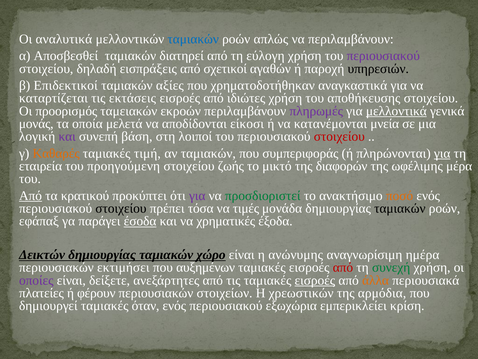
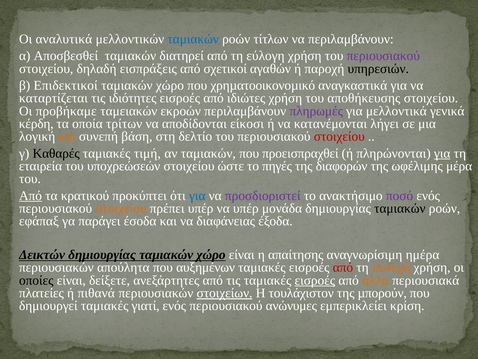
απλώς: απλώς -> τίτλων (271, 39)
αξίες: αξίες -> χώρο (170, 85)
χρηματοδοτήθηκαν: χρηματοδοτήθηκαν -> χρηµατοοικονοµικό (263, 85)
εκτάσεις: εκτάσεις -> ιδιότητες (133, 98)
προορισμός: προορισμός -> προβήκαμε (66, 111)
μελλοντικά underline: present -> none (396, 111)
μονάς: μονάς -> κέρδη (36, 124)
μελετά: μελετά -> τρίτων (124, 124)
μνεία: μνεία -> λήγει (385, 124)
και colour: purple -> orange (67, 136)
λοιποί: λοιποί -> δελτίο (195, 136)
Καθαρές colour: orange -> black (56, 153)
συμπεριφοράς: συμπεριφοράς -> προεισπραχθεί (300, 153)
προηγούμενη: προηγούμενη -> υποχρεώσεών (124, 166)
ζωής: ζωής -> ώστε (231, 166)
μικτό: μικτό -> πηγές (277, 166)
για colour: purple -> blue (197, 195)
προσδιοριστεί colour: green -> purple (263, 195)
ποσό colour: orange -> purple (400, 195)
στοιχείου colour: black -> orange (121, 208)
πρέπει τόσα: τόσα -> υπέρ (201, 208)
να τιμές: τιμές -> υπέρ (246, 208)
έσοδα underline: present -> none (140, 221)
χρηματικές: χρηματικές -> διαφάνειας (226, 221)
ανώνυμης: ανώνυμης -> απαίτησης (296, 254)
εκτιμήσει: εκτιμήσει -> απούλητα (123, 267)
συνεχή colour: green -> orange (391, 267)
οποίες colour: purple -> black (36, 280)
φέρουν: φέρουν -> πιθανά (96, 293)
στοιχείων underline: none -> present (225, 293)
χρεωστικών: χρεωστικών -> τουλάχιστον (301, 293)
αρμόδια: αρμόδια -> µπορούν (382, 293)
όταν: όταν -> γιατί (146, 305)
εξωχώρια: εξωχώρια -> ανώνυμες (291, 305)
